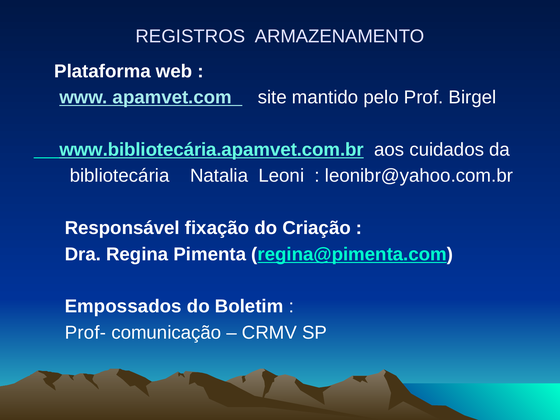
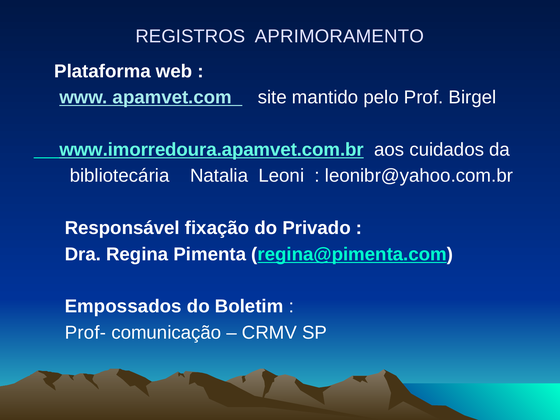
ARMAZENAMENTO: ARMAZENAMENTO -> APRIMORAMENTO (339, 36)
www.bibliotecária.apamvet.com.br: www.bibliotecária.apamvet.com.br -> www.imorredoura.apamvet.com.br (212, 150)
Criação: Criação -> Privado (317, 228)
